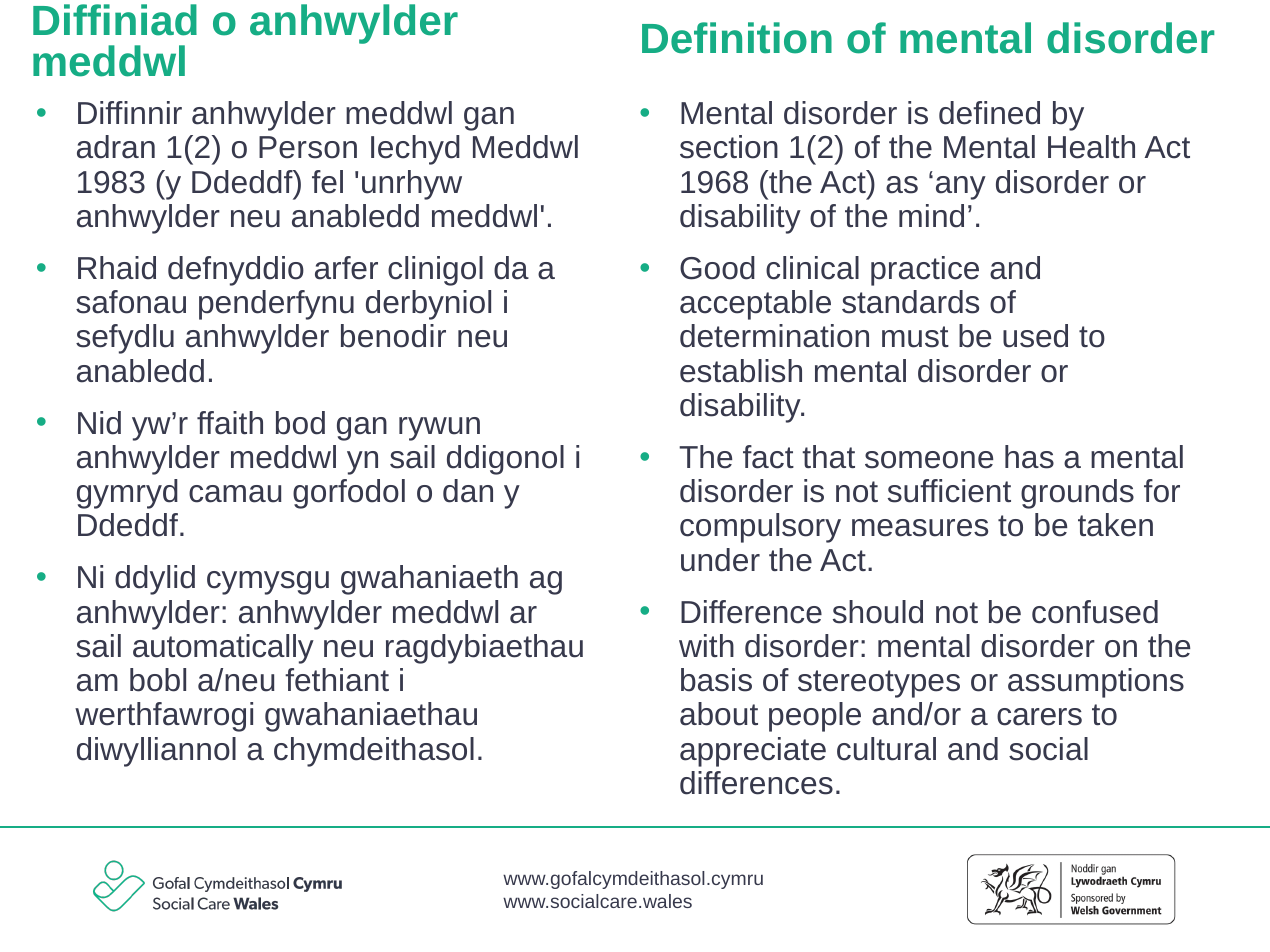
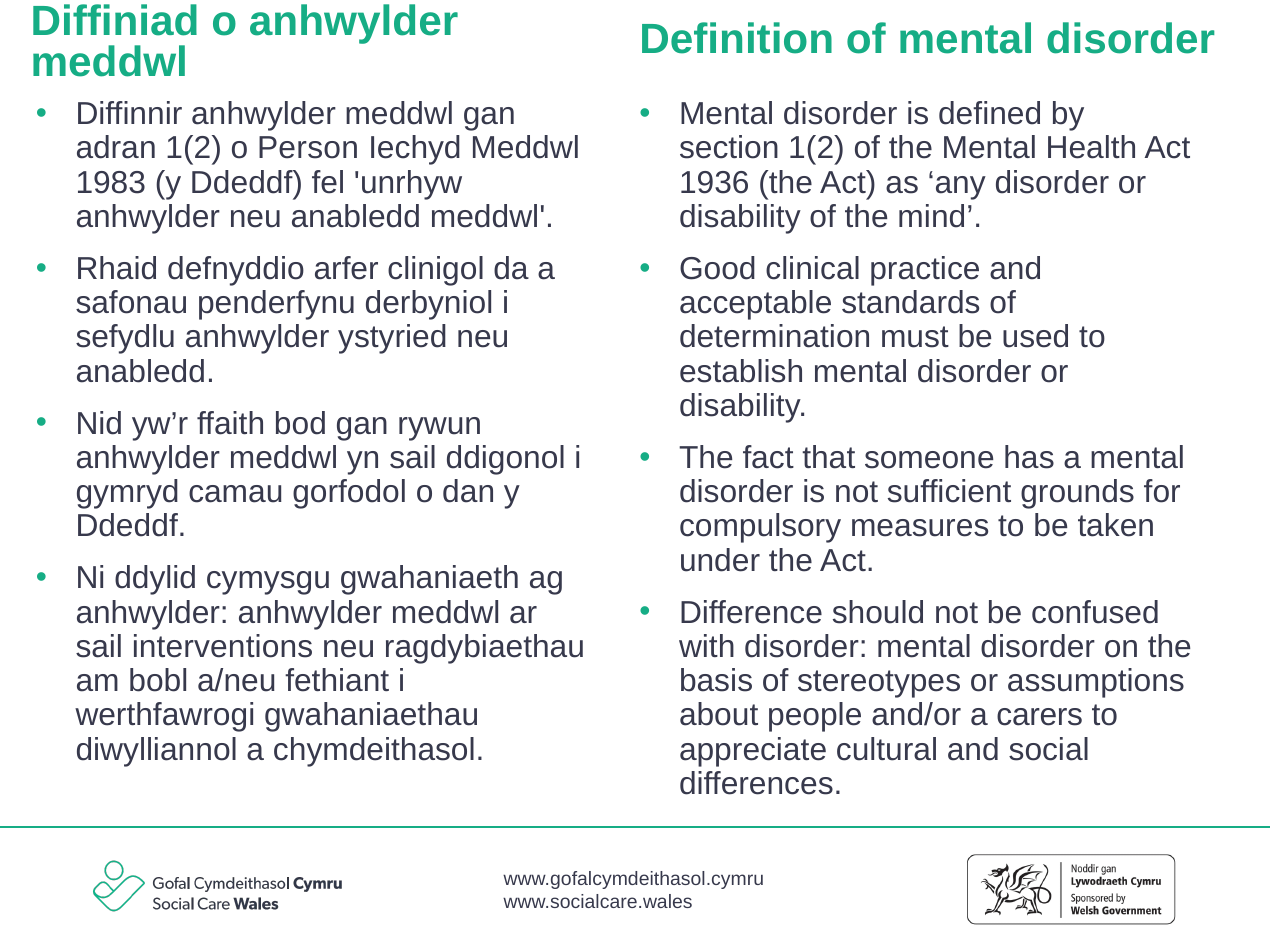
1968: 1968 -> 1936 (714, 183)
benodir: benodir -> ystyried (393, 338)
automatically: automatically -> interventions (223, 647)
